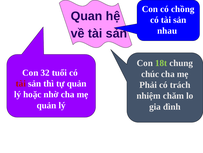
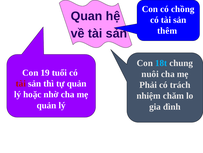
nhau: nhau -> thêm (167, 31)
18t colour: light green -> light blue (161, 63)
32: 32 -> 19 (45, 72)
chúc: chúc -> nuôi (150, 74)
